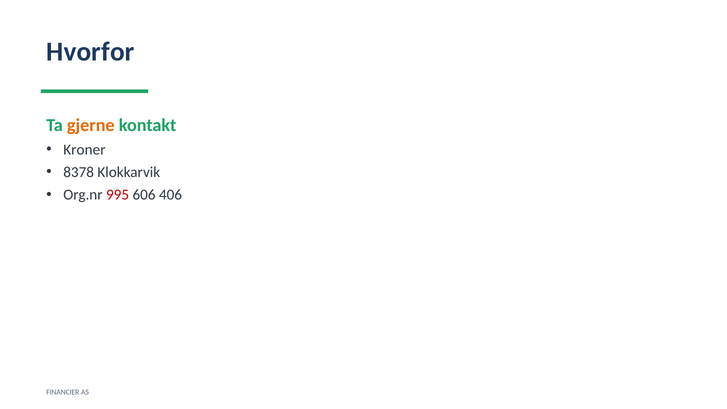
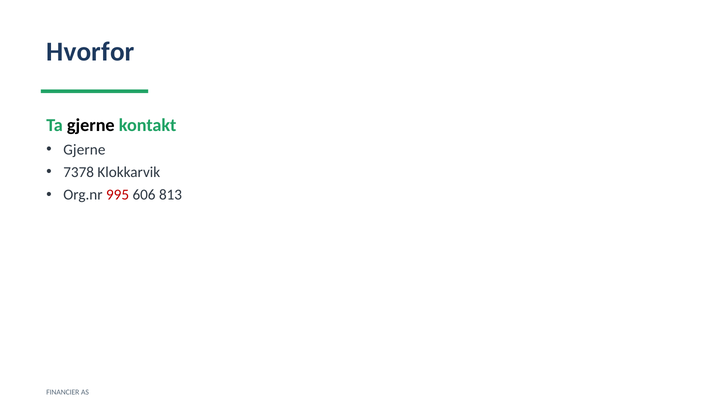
gjerne colour: orange -> black (91, 125)
Kroner: Kroner -> Gjerne (84, 149)
8378: 8378 -> 7378 (79, 172)
406: 406 -> 813 (171, 195)
